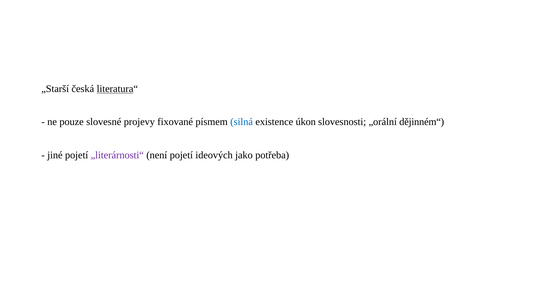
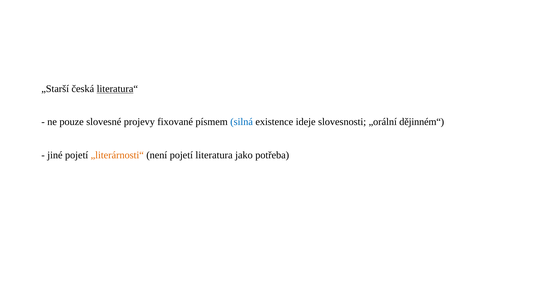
úkon: úkon -> ideje (306, 122)
„literárnosti“ colour: purple -> orange (117, 155)
ideových: ideových -> literatura (214, 155)
